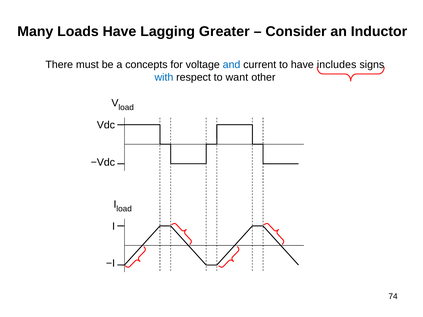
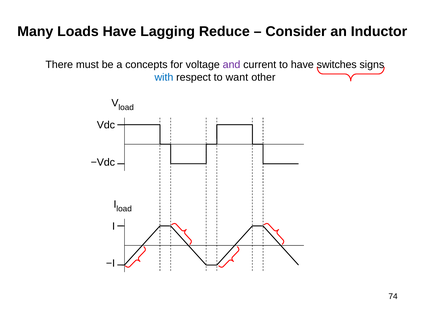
Greater: Greater -> Reduce (224, 32)
and colour: blue -> purple (232, 65)
includes: includes -> switches (337, 65)
